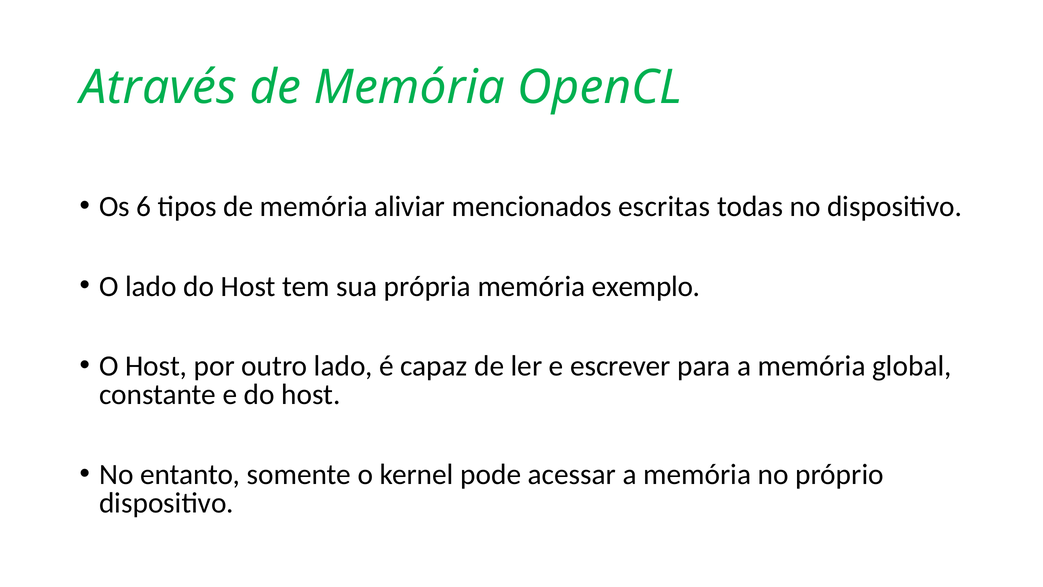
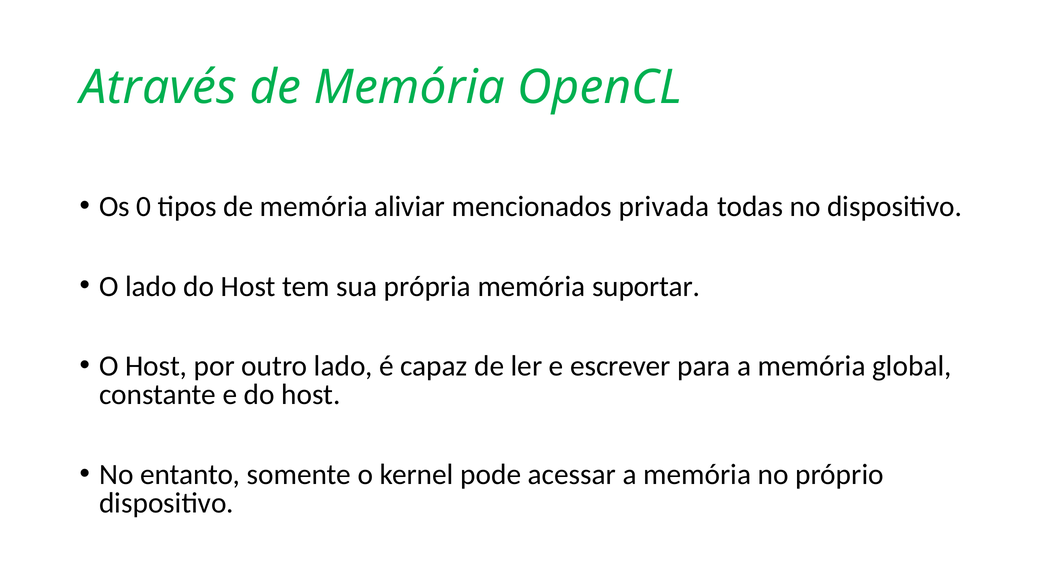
6: 6 -> 0 (144, 206)
escritas: escritas -> privada (664, 206)
exemplo: exemplo -> suportar (646, 286)
